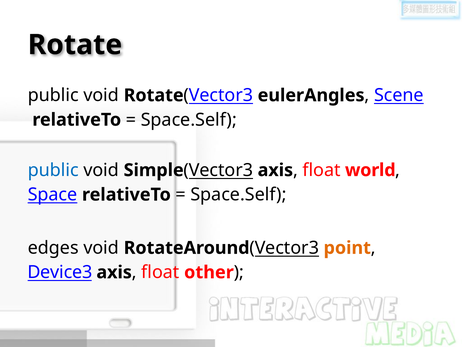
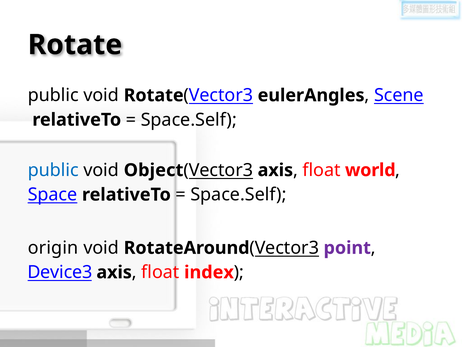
Simple: Simple -> Object (154, 170)
edges: edges -> origin (53, 248)
point colour: orange -> purple (347, 248)
other: other -> index (209, 272)
